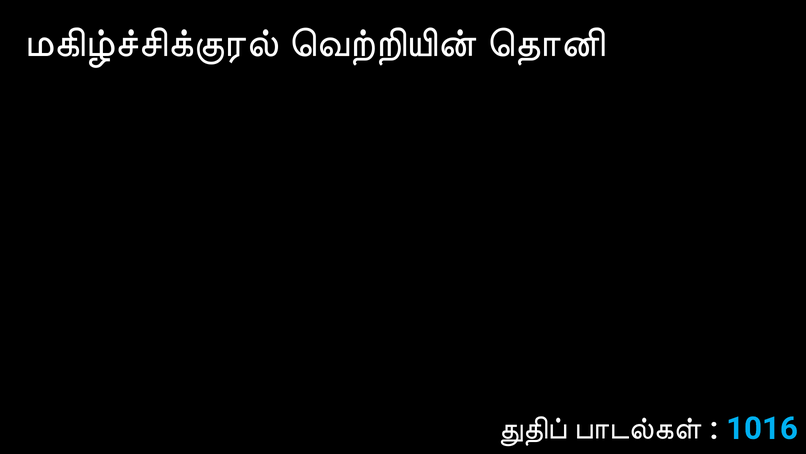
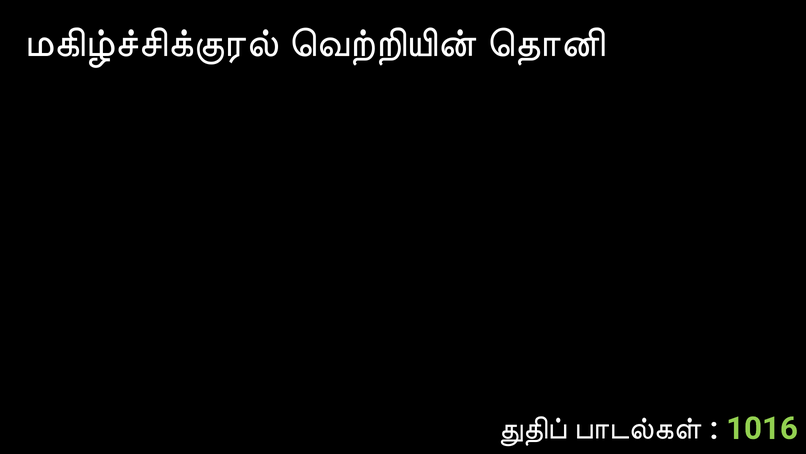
1016 colour: light blue -> light green (762, 428)
